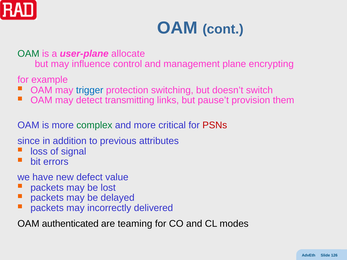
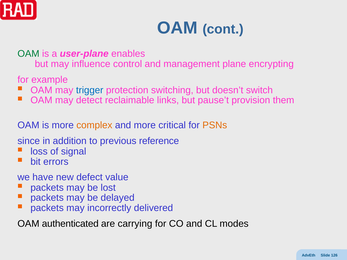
allocate: allocate -> enables (128, 54)
transmitting: transmitting -> reclaimable (130, 100)
complex colour: green -> orange (94, 125)
PSNs colour: red -> orange (215, 125)
attributes: attributes -> reference (159, 141)
teaming: teaming -> carrying (135, 224)
